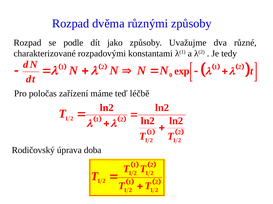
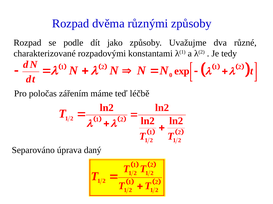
zařízení: zařízení -> zářením (74, 94)
Rodičovský: Rodičovský -> Separováno (33, 151)
doba: doba -> daný (93, 151)
